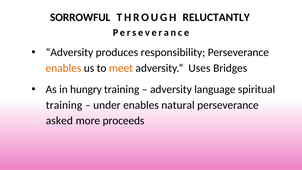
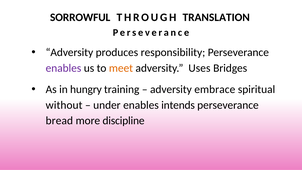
RELUCTANTLY: RELUCTANTLY -> TRANSLATION (216, 17)
enables colour: orange -> purple (63, 68)
language: language -> embrace (215, 89)
training: training -> without (64, 105)
natural: natural -> intends (178, 105)
asked: asked -> bread (59, 121)
proceeds: proceeds -> discipline (124, 121)
